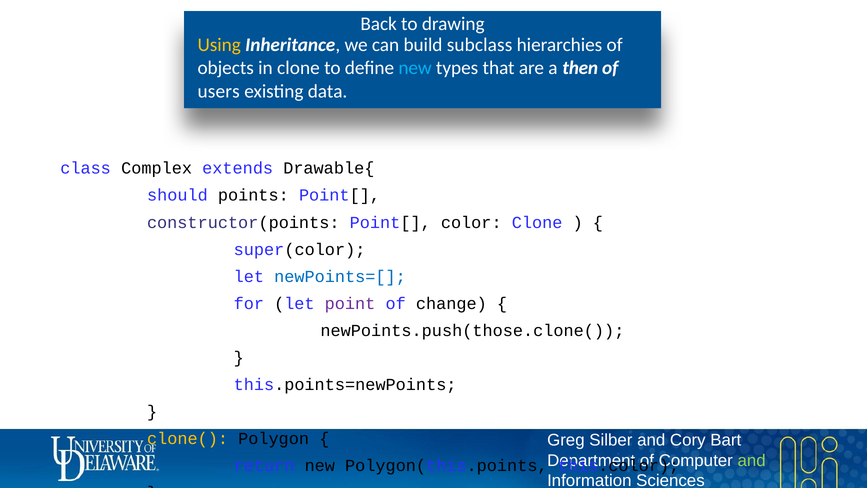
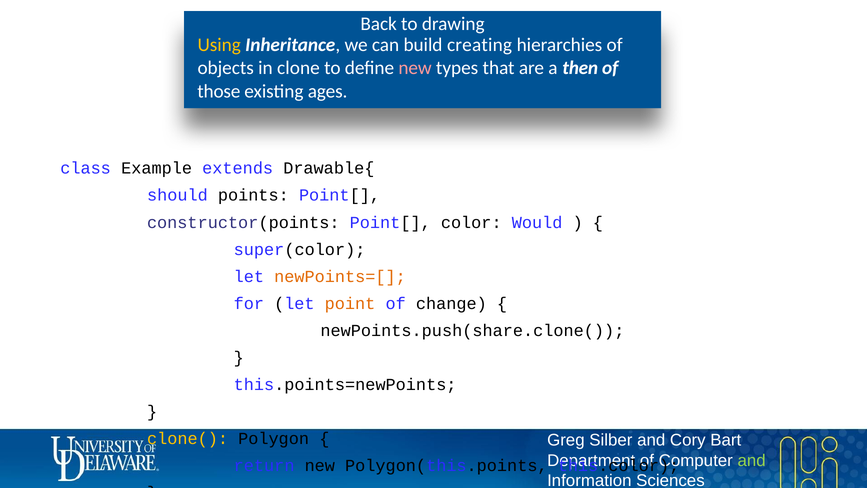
subclass: subclass -> creating (480, 45)
new colour: light blue -> pink (415, 68)
users: users -> those (219, 91)
data: data -> ages (328, 91)
Complex: Complex -> Example (157, 168)
color Clone: Clone -> Would (537, 222)
newPoints=[ colour: blue -> orange (340, 276)
point colour: purple -> orange (350, 303)
newPoints.push(those.clone(: newPoints.push(those.clone( -> newPoints.push(share.clone( (472, 330)
